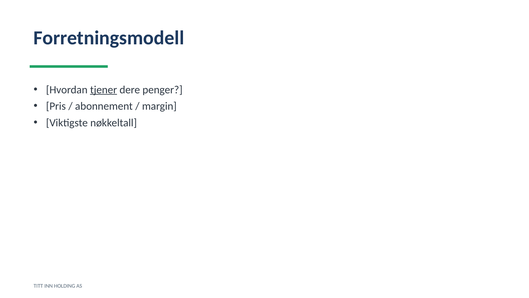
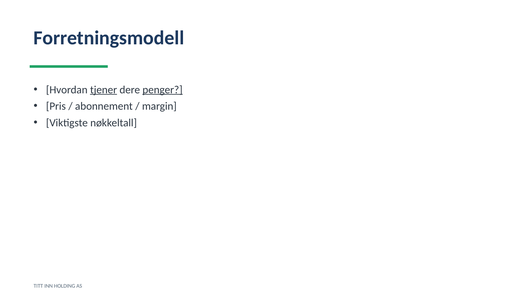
penger underline: none -> present (163, 90)
